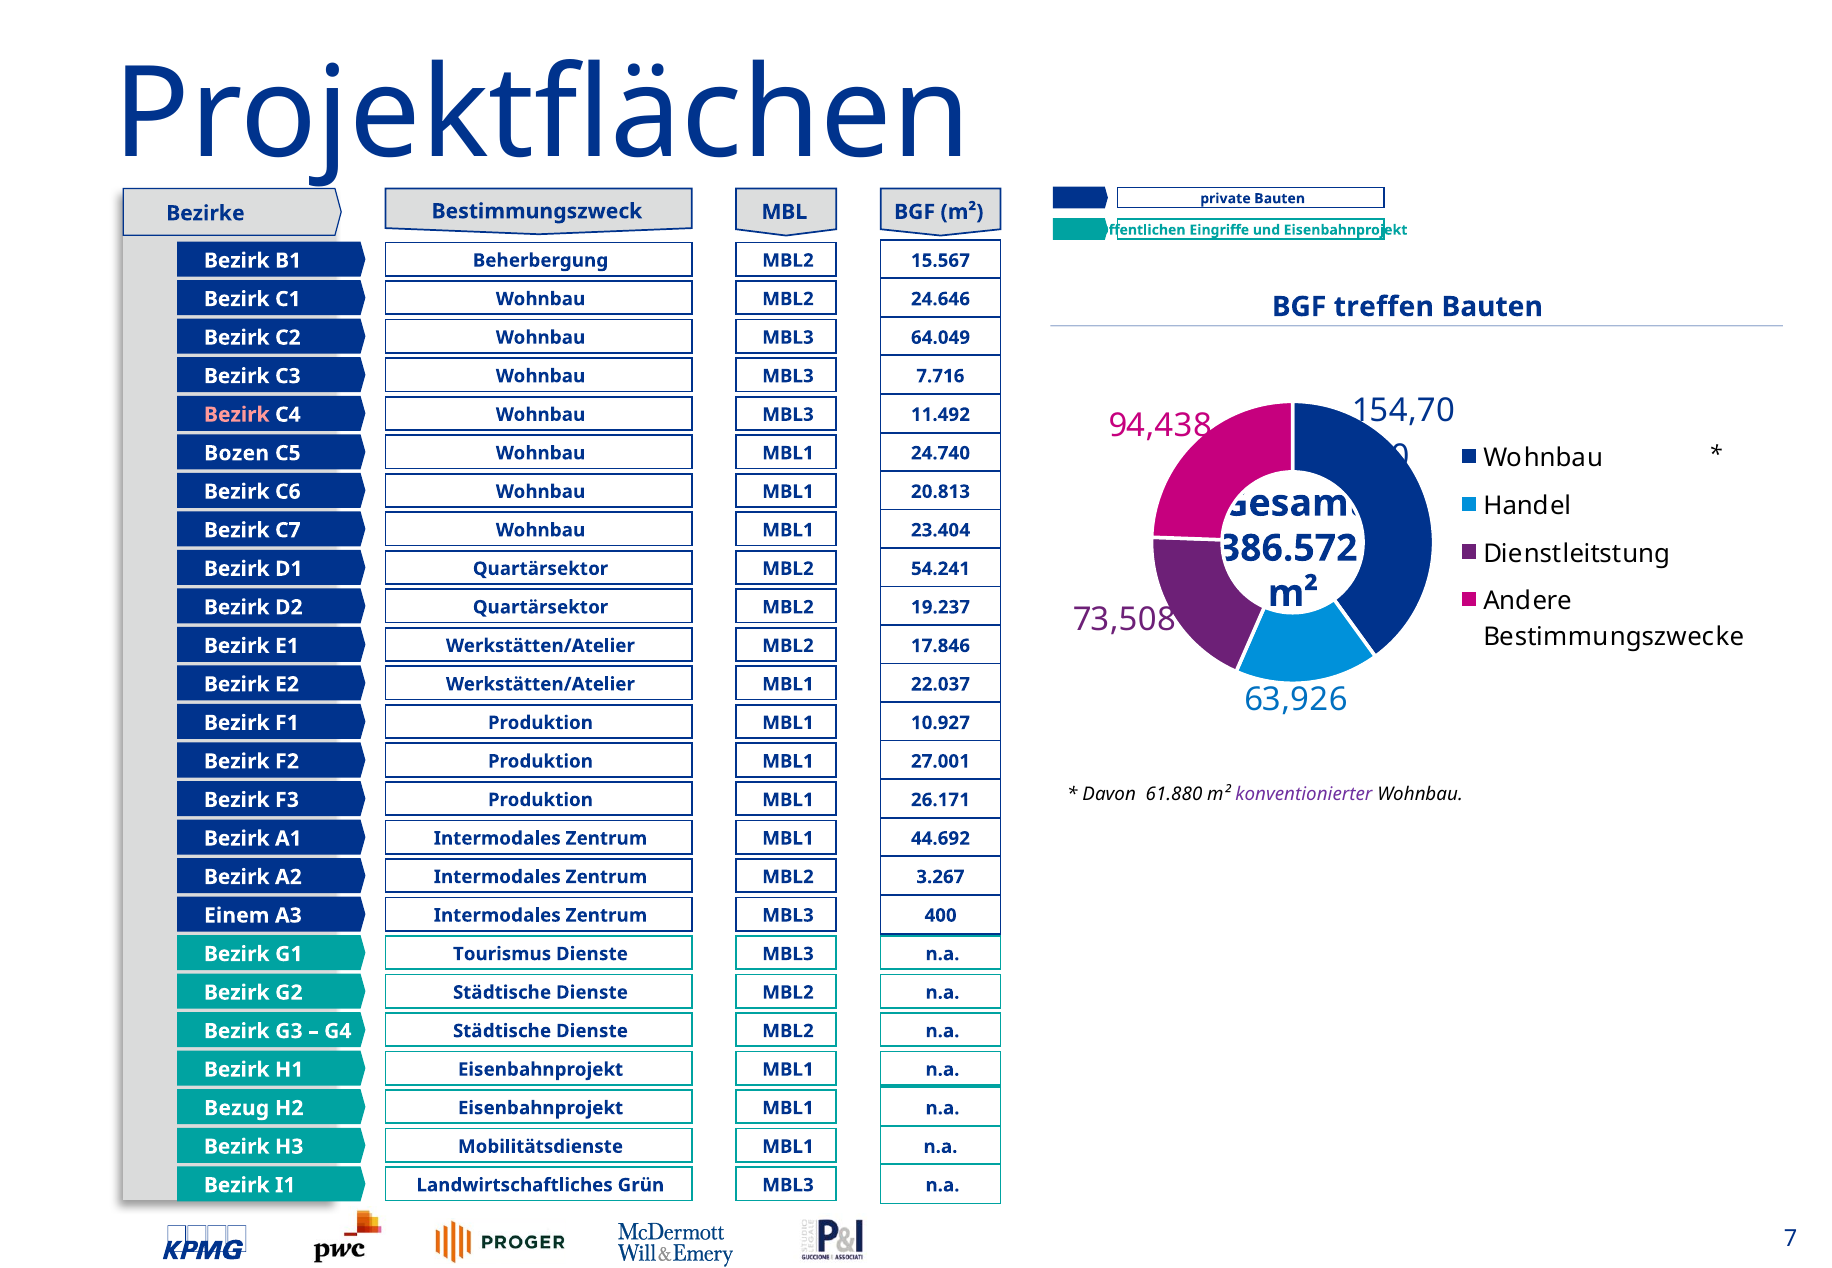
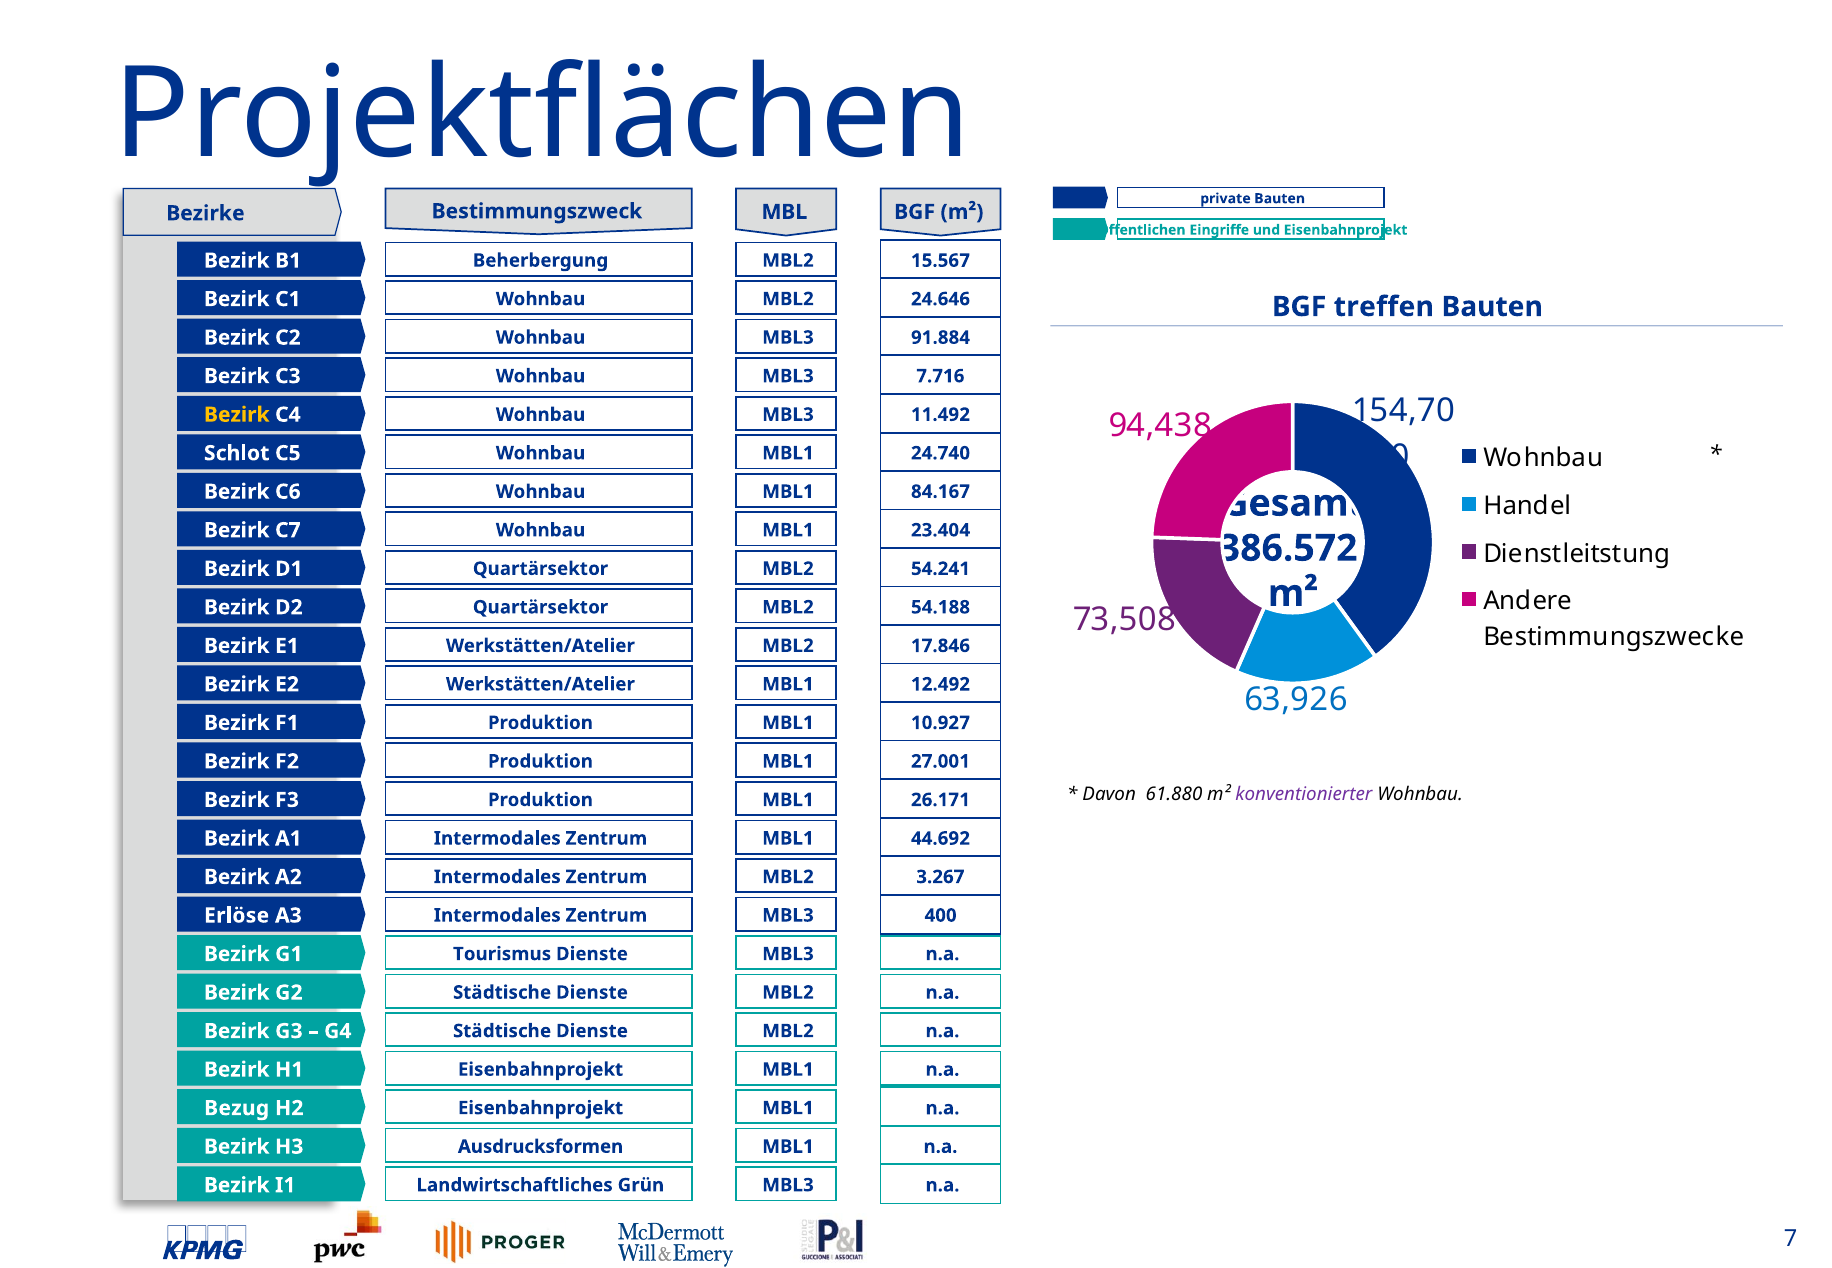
64.049: 64.049 -> 91.884 (941, 338)
Bezirk colour: pink -> yellow (237, 415)
Bozen: Bozen -> Schlot (237, 453)
20.813: 20.813 -> 84.167 (941, 492)
19.237: 19.237 -> 54.188 (941, 607)
22.037: 22.037 -> 12.492 (941, 684)
Einem: Einem -> Erlöse (237, 916)
Mobilitätsdienste: Mobilitätsdienste -> Ausdrucksformen (541, 1147)
